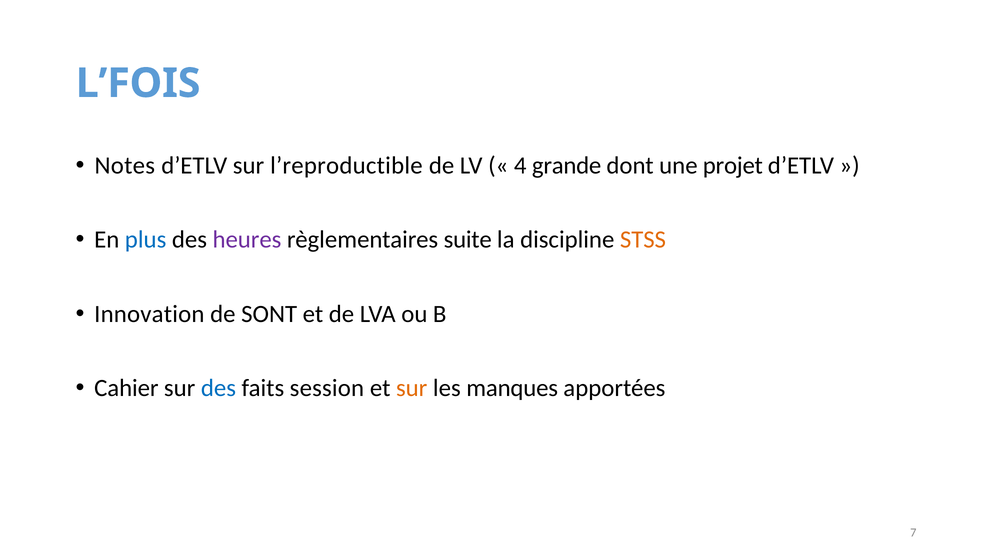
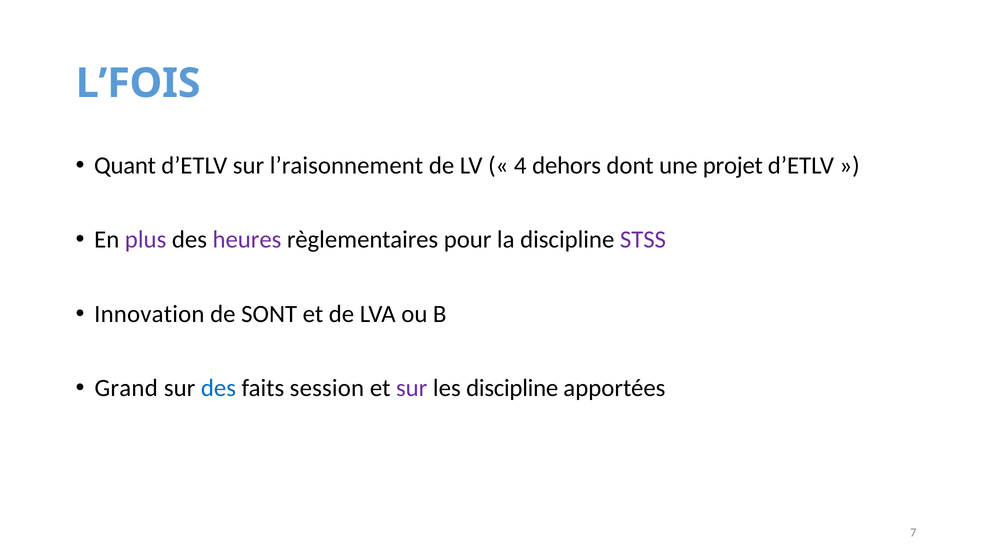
Notes: Notes -> Quant (125, 166)
l’reproductible: l’reproductible -> l’raisonnement (346, 166)
grande: grande -> dehors (567, 166)
plus colour: blue -> purple (146, 240)
suite: suite -> pour (468, 240)
STSS colour: orange -> purple (643, 240)
Cahier: Cahier -> Grand (126, 388)
sur colour: orange -> purple (412, 388)
les manques: manques -> discipline (512, 388)
